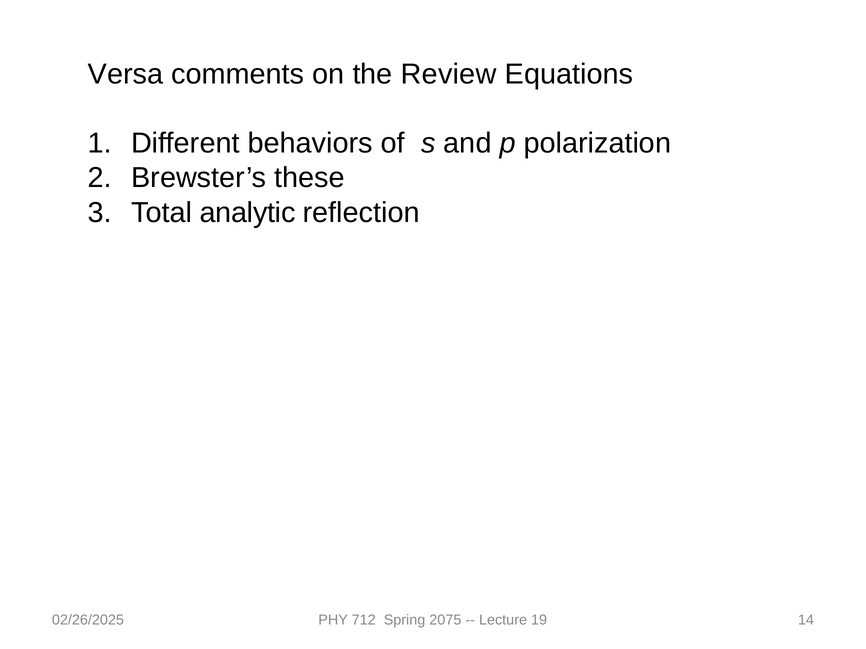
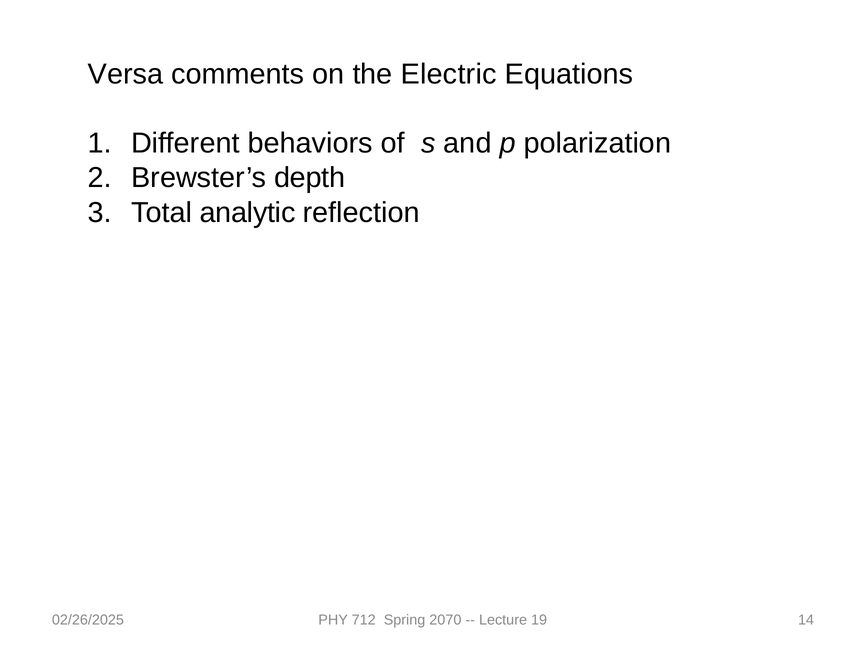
Review: Review -> Electric (449, 74)
these: these -> depth (310, 178)
2075: 2075 -> 2070 (445, 620)
